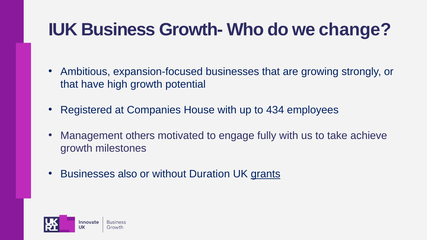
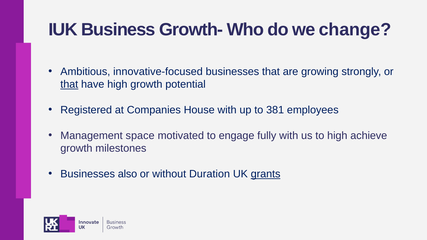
expansion-focused: expansion-focused -> innovative-focused (158, 72)
that underline: none -> present (69, 85)
434: 434 -> 381 (275, 110)
others: others -> space (140, 136)
to take: take -> high (337, 136)
